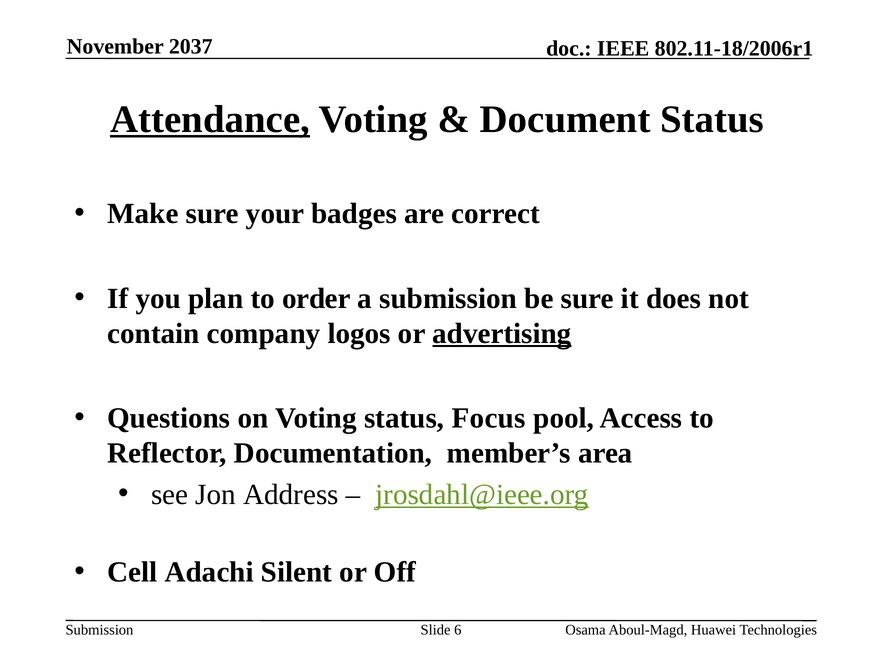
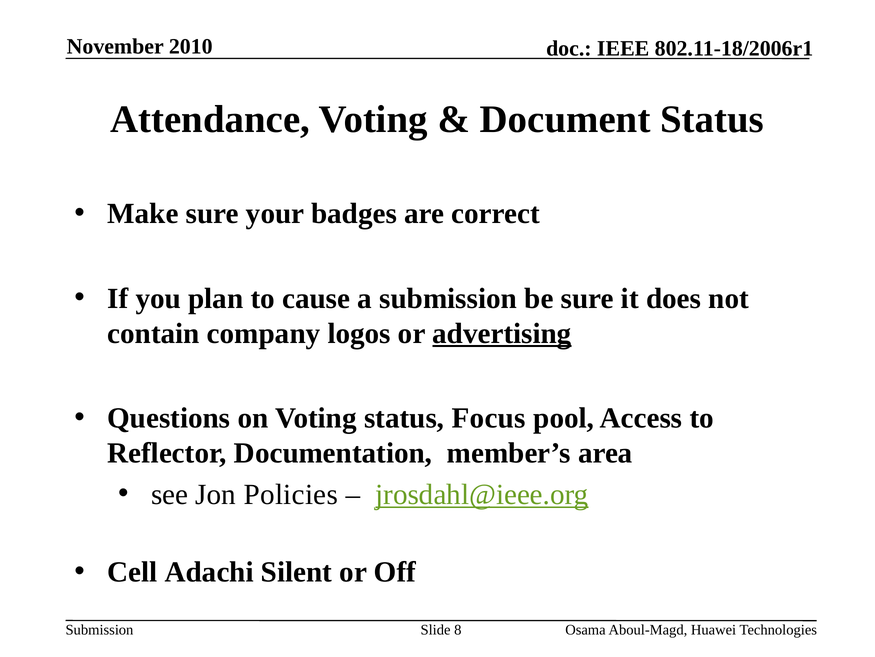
2037: 2037 -> 2010 (191, 46)
Attendance underline: present -> none (210, 119)
order: order -> cause (316, 298)
Address: Address -> Policies (291, 494)
6: 6 -> 8 (458, 629)
